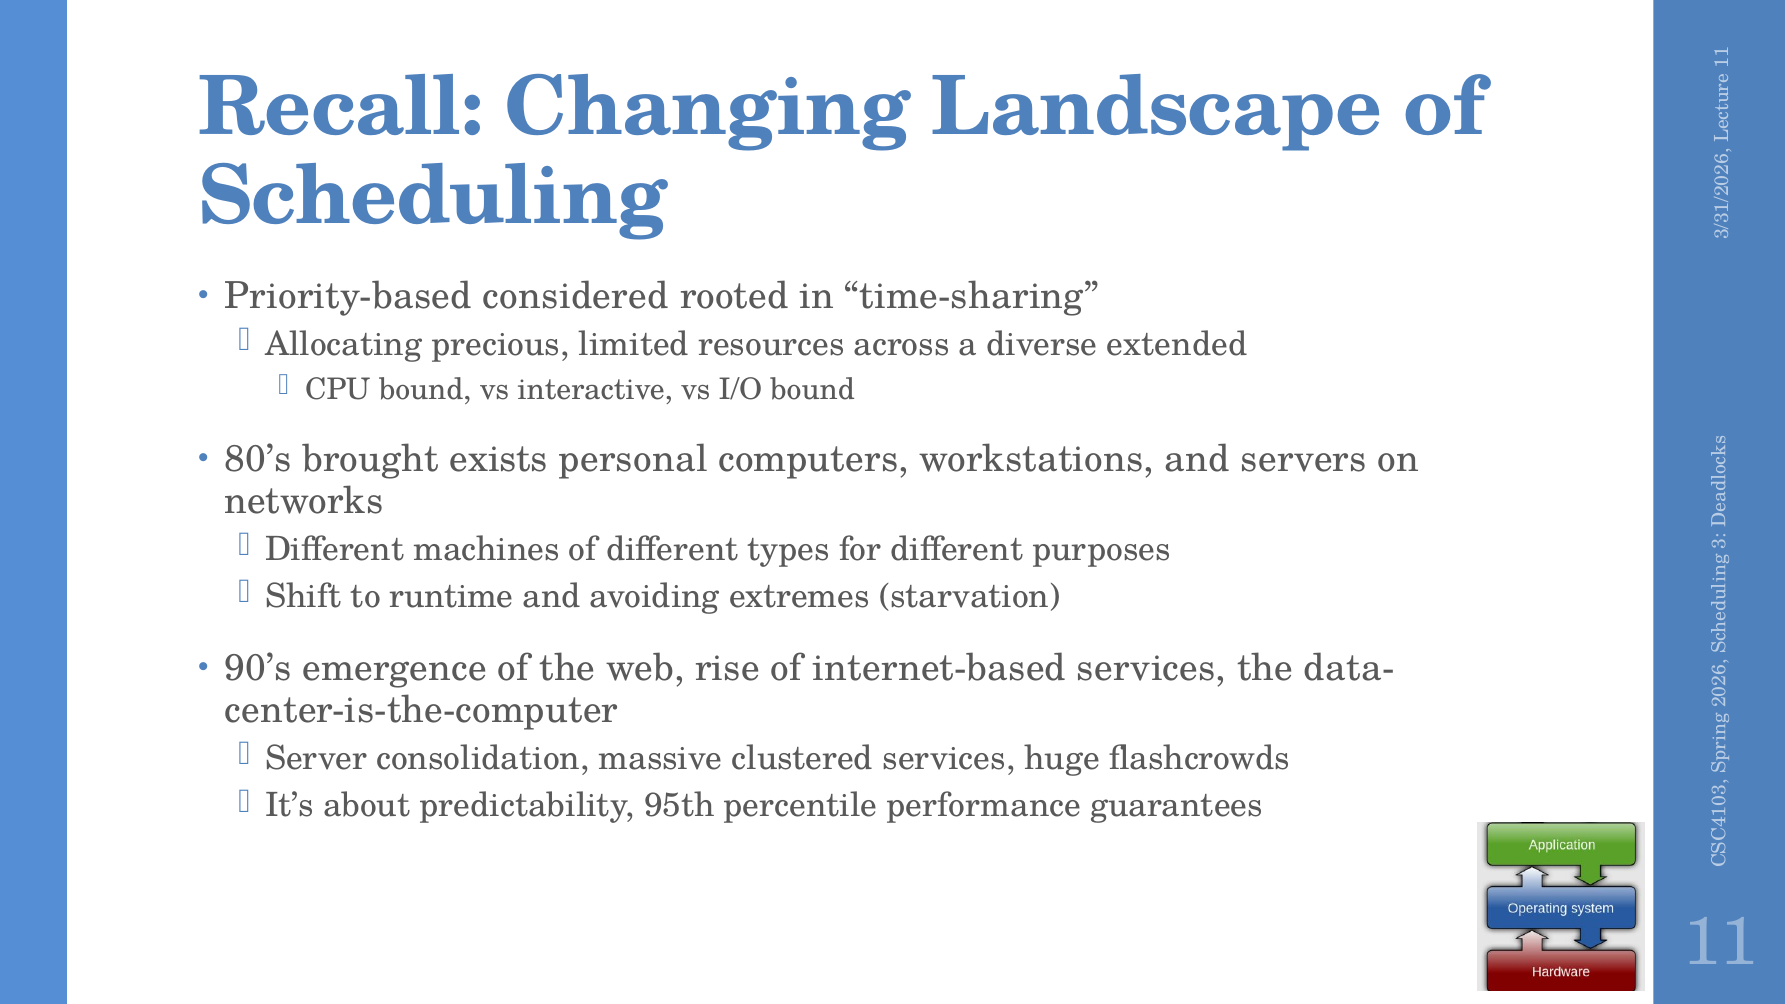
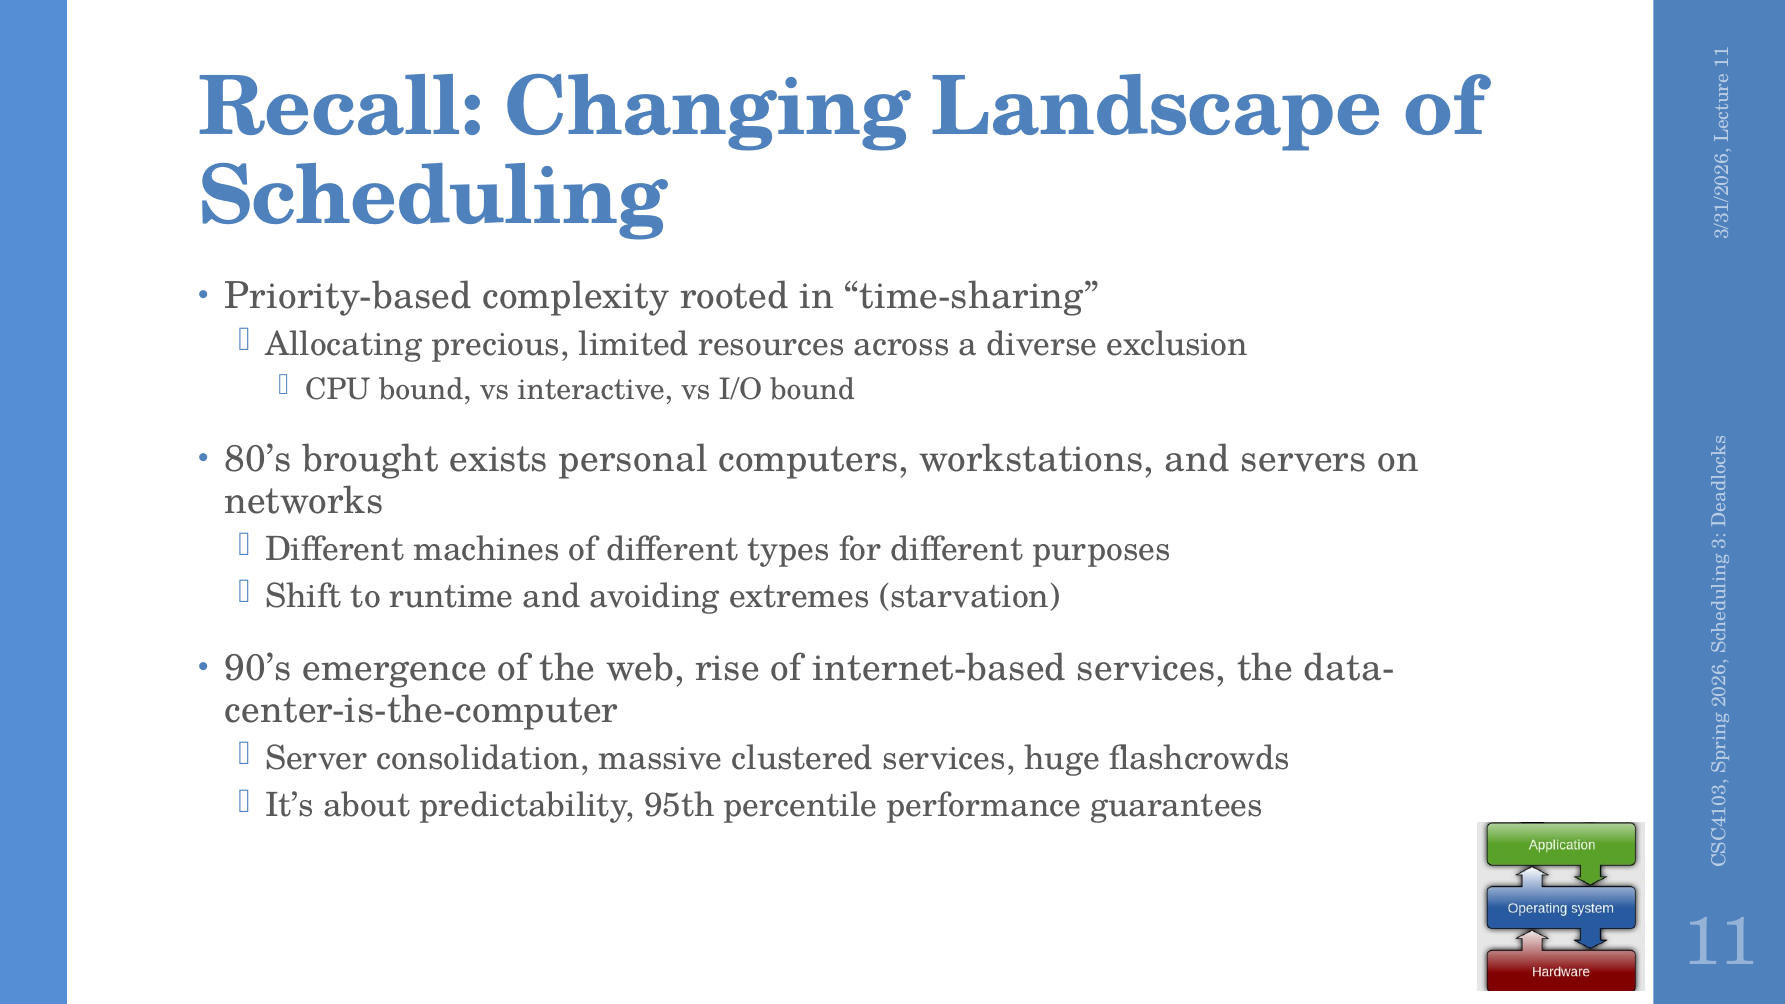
considered: considered -> complexity (576, 296)
extended: extended -> exclusion (1177, 344)
